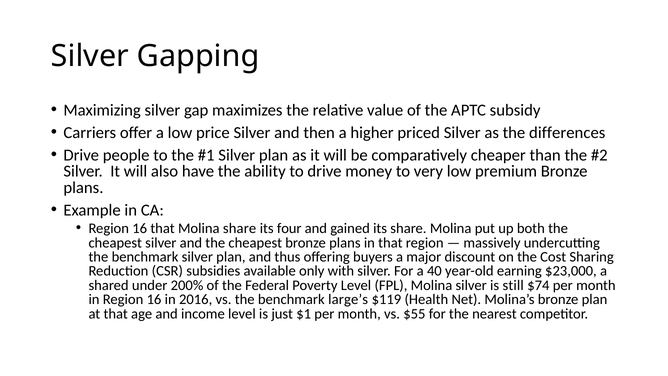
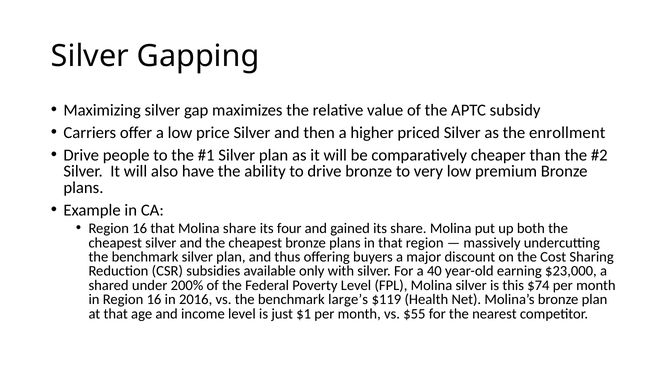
differences: differences -> enrollment (567, 132)
drive money: money -> bronze (369, 171)
still: still -> this (513, 285)
